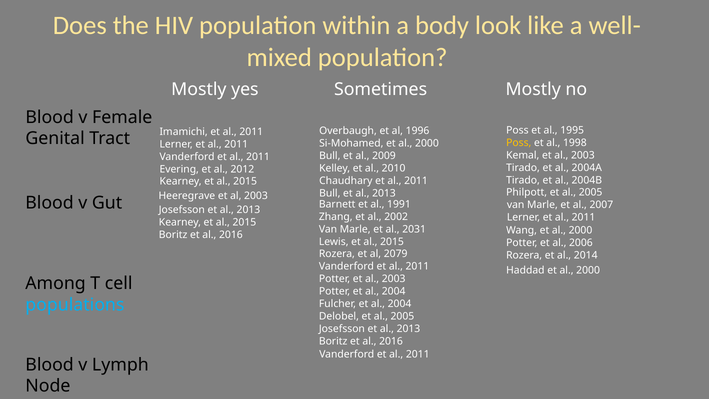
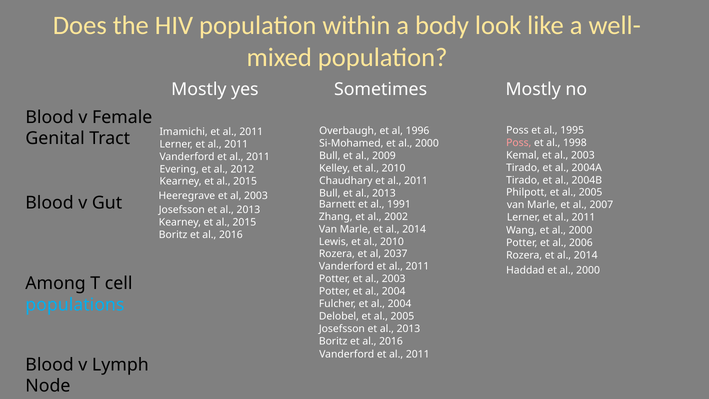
Poss colour: yellow -> pink (519, 143)
Marle et al 2031: 2031 -> 2014 (414, 229)
Lewis et al 2015: 2015 -> 2010 (392, 242)
2079: 2079 -> 2037 (396, 254)
